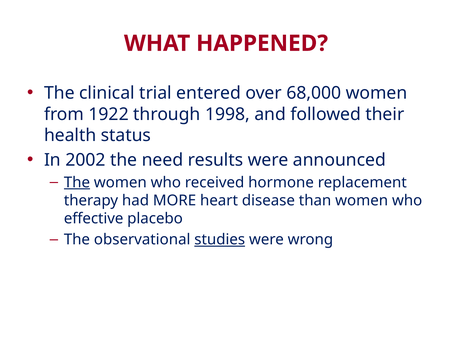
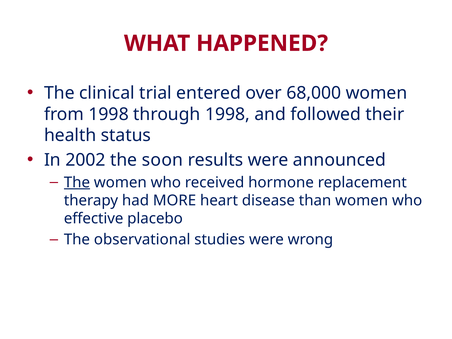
from 1922: 1922 -> 1998 (109, 114)
need: need -> soon (162, 160)
studies underline: present -> none (220, 240)
